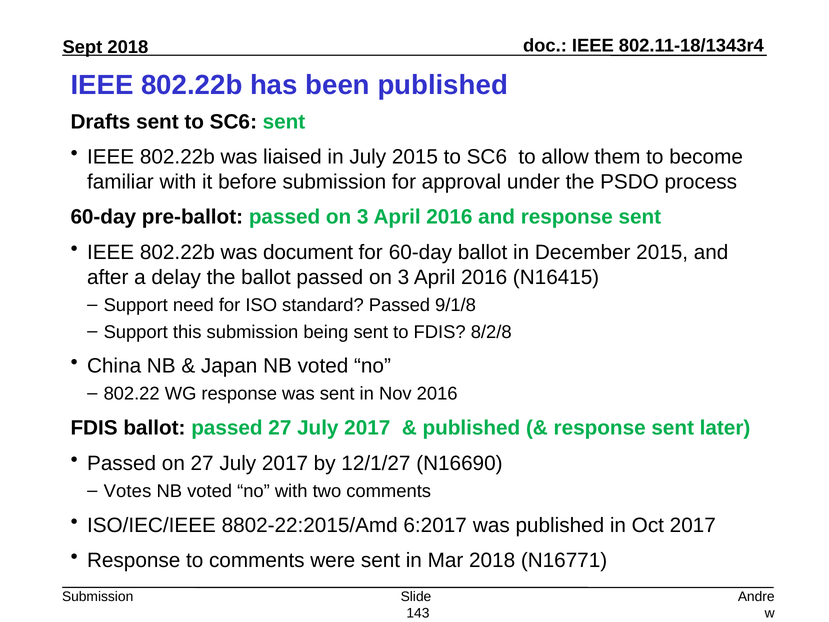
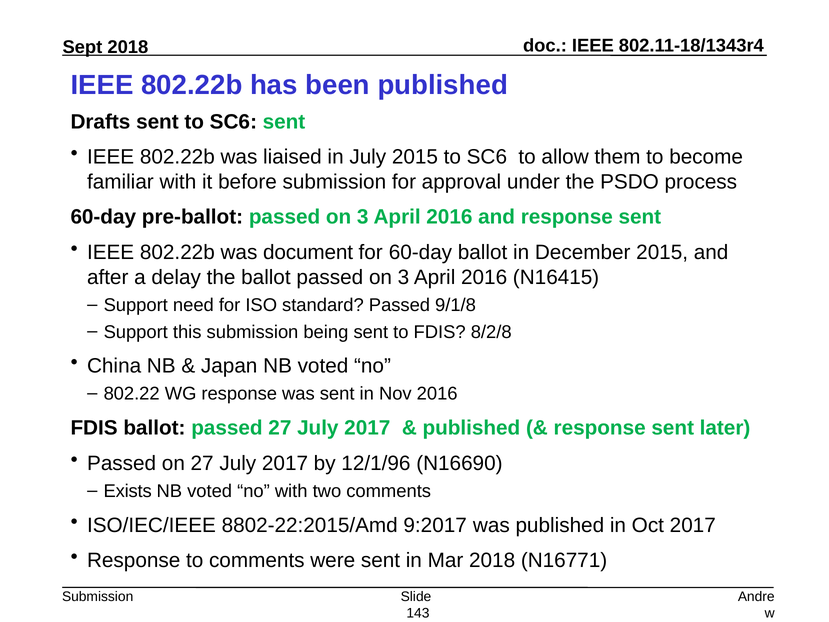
12/1/27: 12/1/27 -> 12/1/96 (376, 463)
Votes: Votes -> Exists (128, 491)
6:2017: 6:2017 -> 9:2017 (435, 525)
